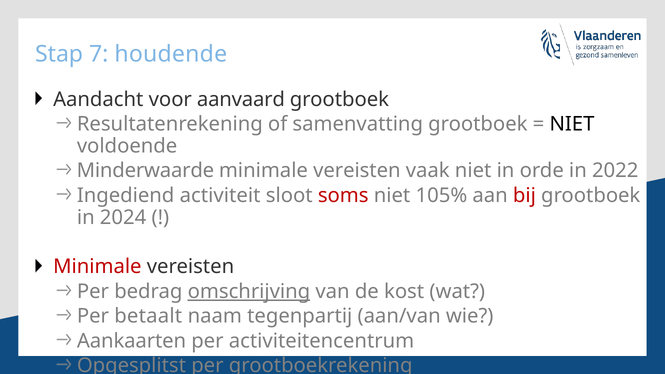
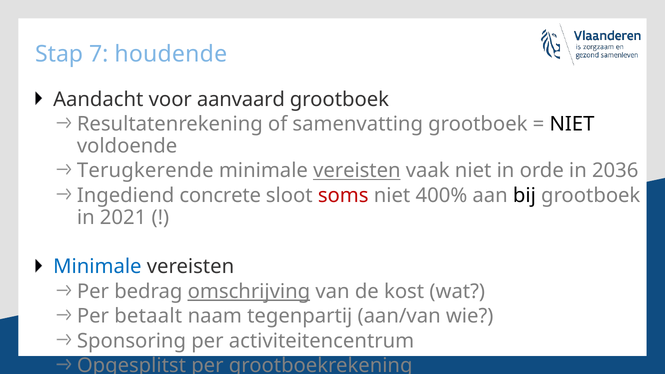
Minderwaarde: Minderwaarde -> Terugkerende (145, 171)
vereisten underline: none -> present (357, 171)
2022: 2022 -> 2036 (615, 171)
activiteit: activiteit -> concrete (220, 195)
105%: 105% -> 400% (441, 195)
bij colour: red -> black (524, 195)
2024: 2024 -> 2021 (123, 217)
Minimale colour: red -> blue (97, 267)
Aankaarten: Aankaarten -> Sponsoring (131, 341)
